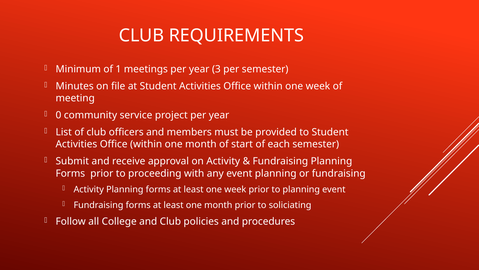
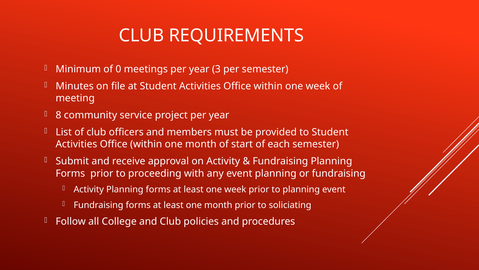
1: 1 -> 0 (118, 69)
0: 0 -> 8 (58, 115)
